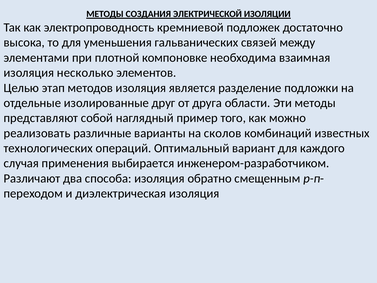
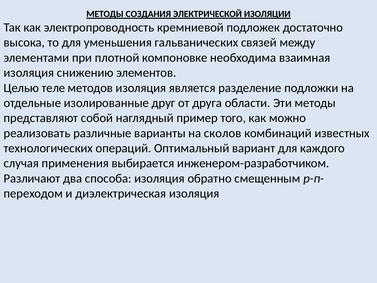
несколько: несколько -> снижению (85, 73)
этап: этап -> теле (53, 88)
